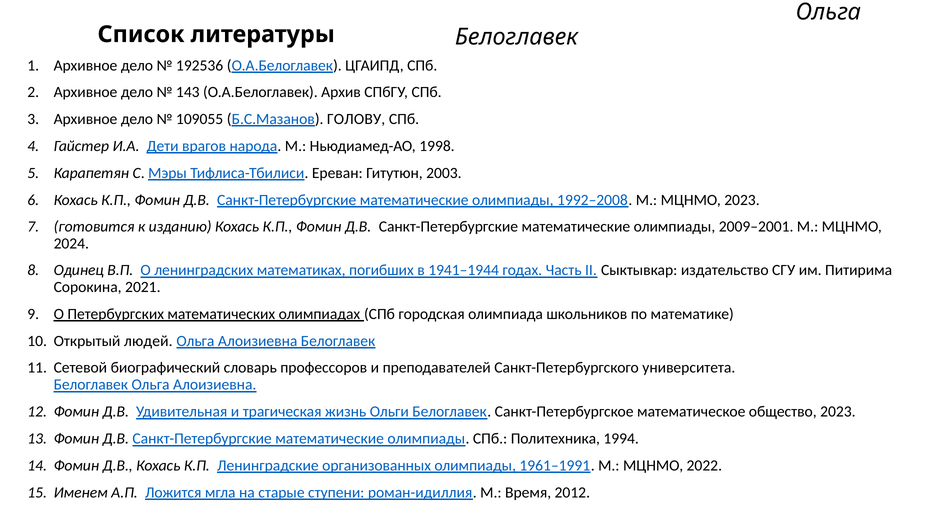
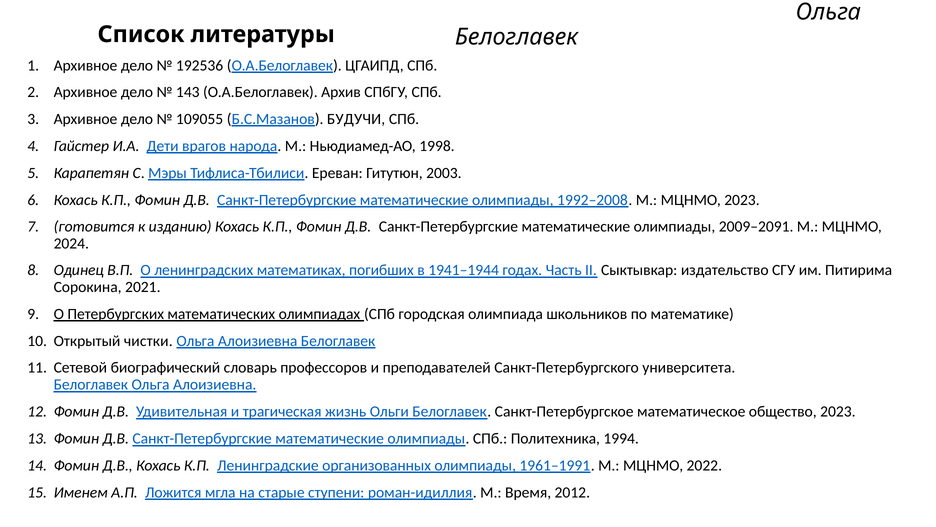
ГОЛОВУ: ГОЛОВУ -> БУДУЧИ (356, 119)
2009–2001: 2009–2001 -> 2009–2091 (756, 226)
людей: людей -> чистки (148, 341)
